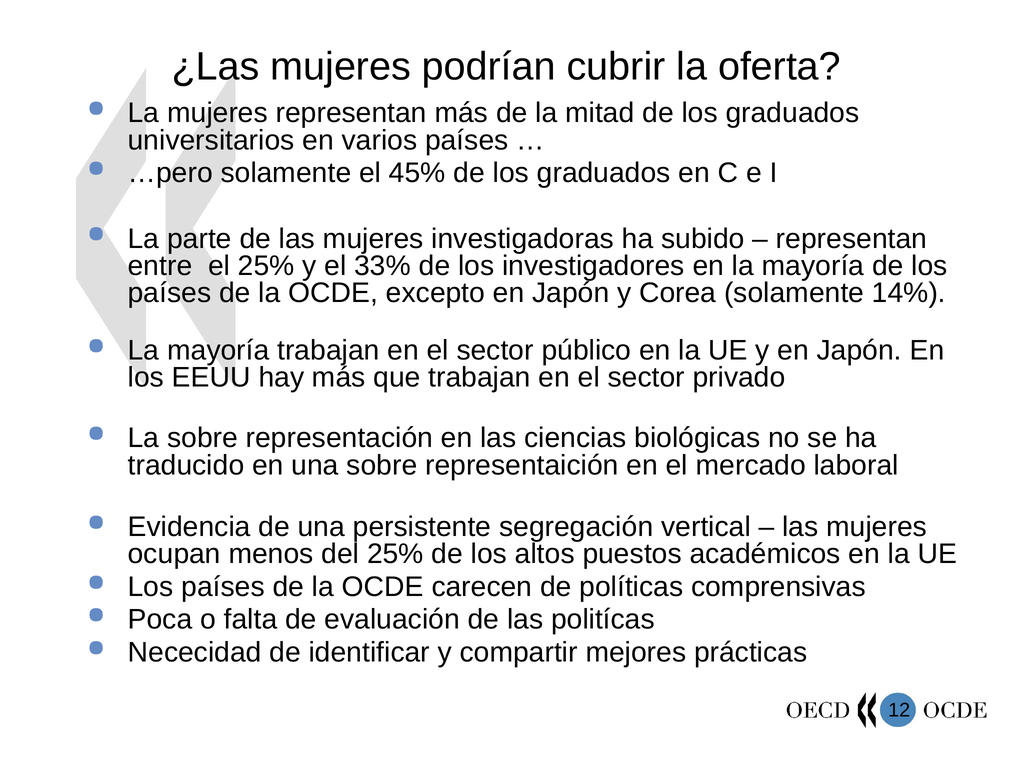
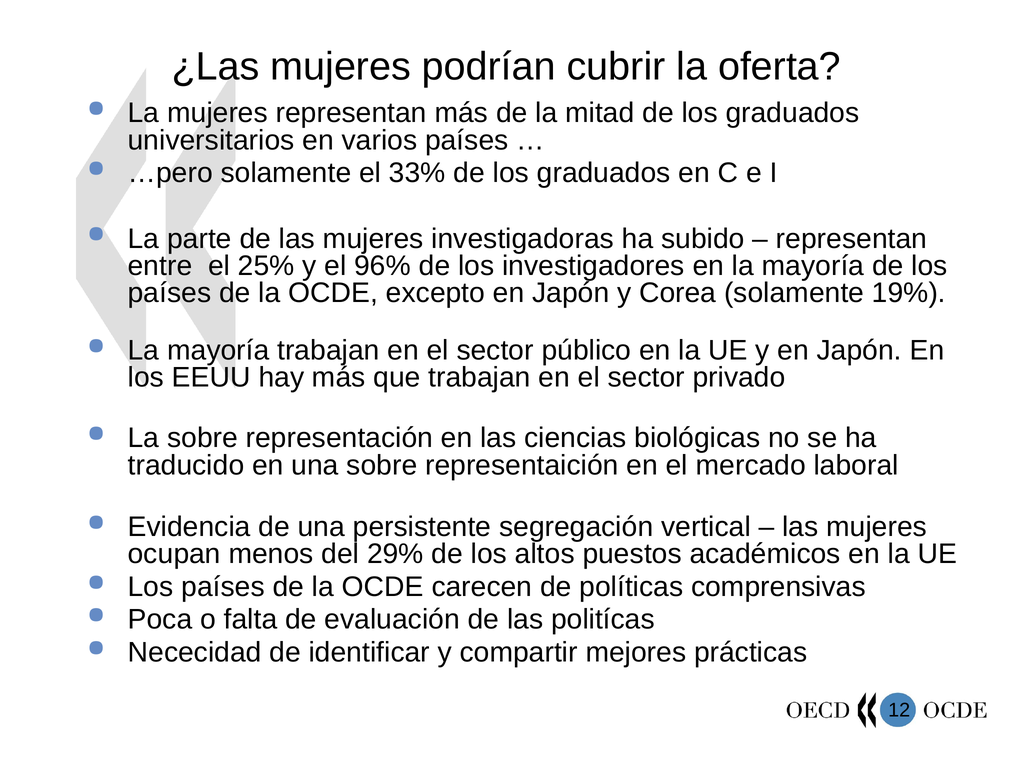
45%: 45% -> 33% (417, 173)
33%: 33% -> 96% (383, 266)
14%: 14% -> 19% (909, 293)
del 25%: 25% -> 29% (395, 554)
